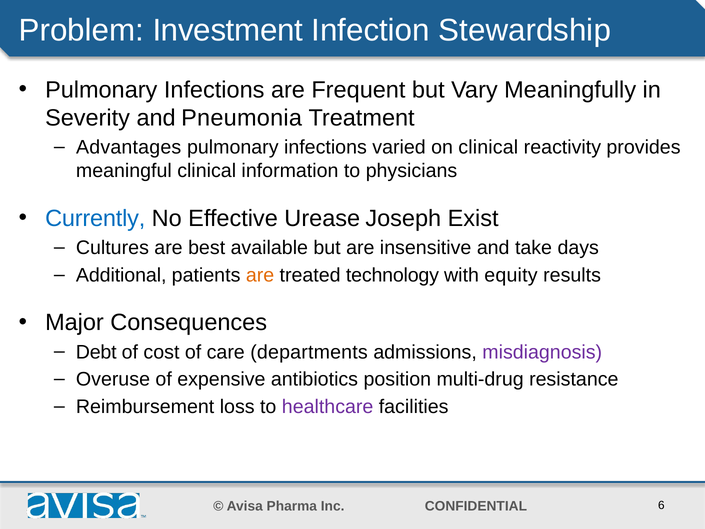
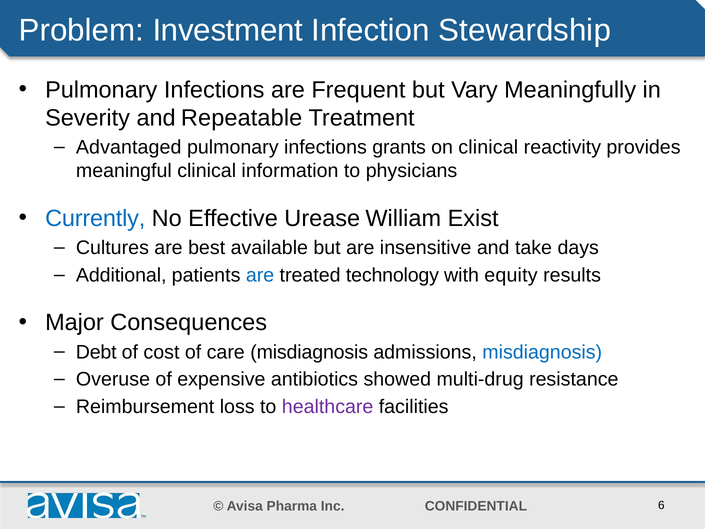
Pneumonia: Pneumonia -> Repeatable (242, 118)
Advantages: Advantages -> Advantaged (129, 147)
varied: varied -> grants (399, 147)
Joseph: Joseph -> William (403, 218)
are colour: orange -> blue (260, 275)
care departments: departments -> misdiagnosis (309, 352)
misdiagnosis colour: purple -> blue (542, 352)
position: position -> showed (397, 379)
